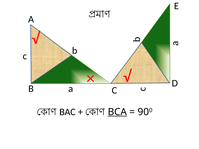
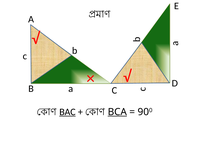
BAC underline: none -> present (68, 112)
